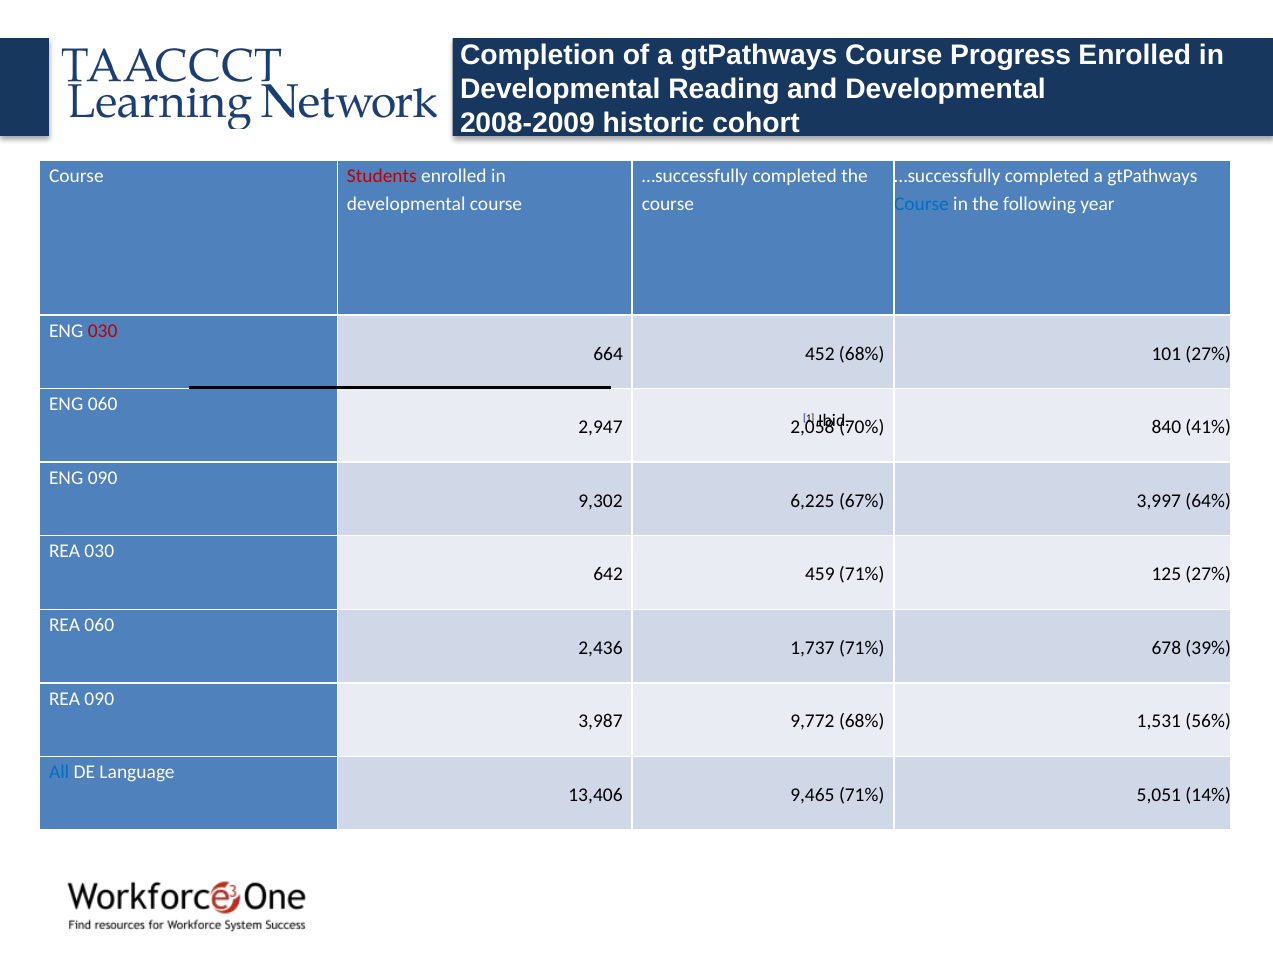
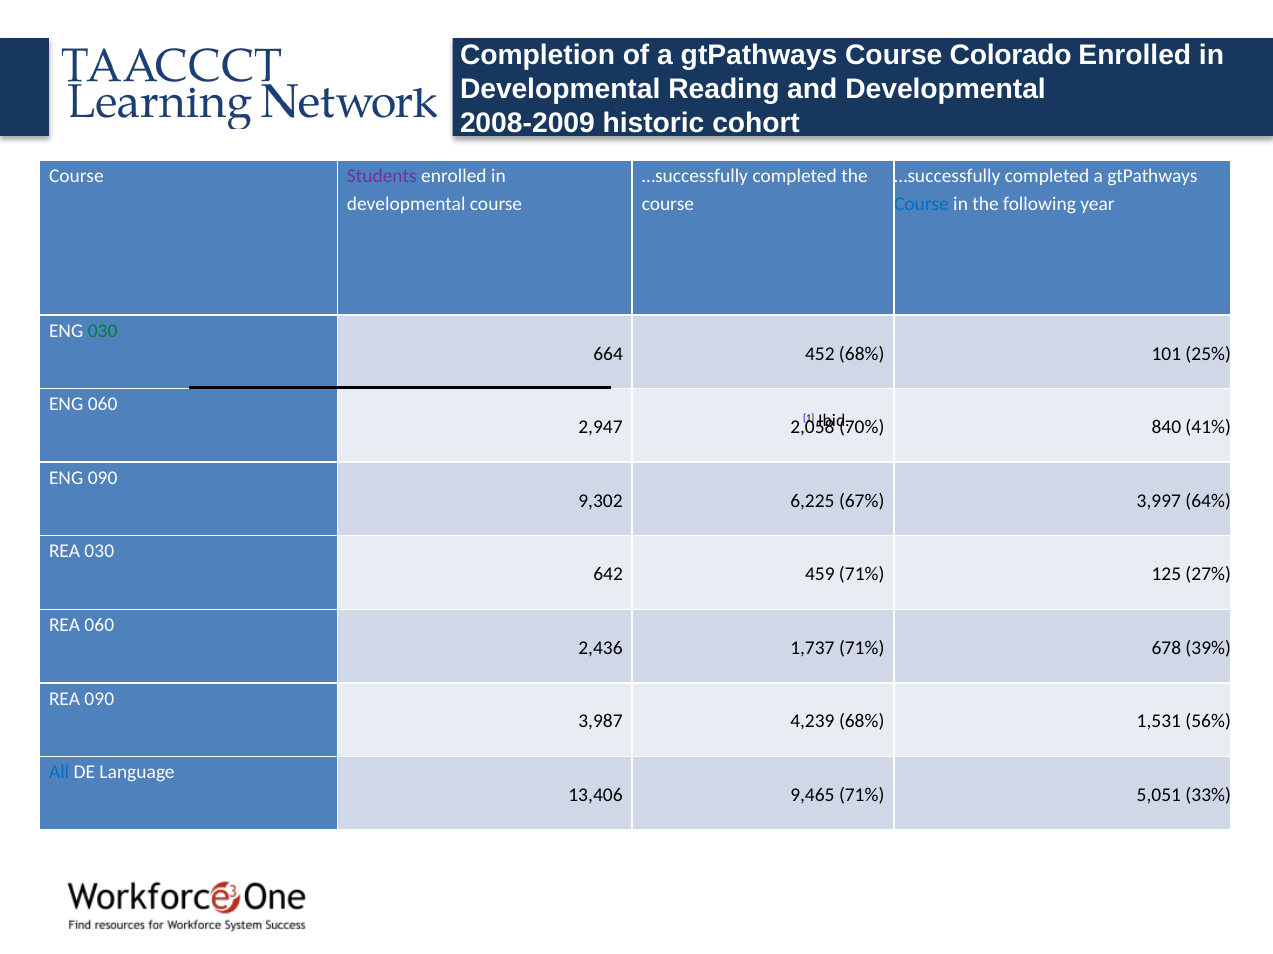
Progress: Progress -> Colorado (1011, 55)
Students colour: red -> purple (382, 177)
030 colour: red -> green (103, 331)
101 27%: 27% -> 25% (1208, 354)
9,772: 9,772 -> 4,239 (812, 722)
14%: 14% -> 33% (1208, 796)
